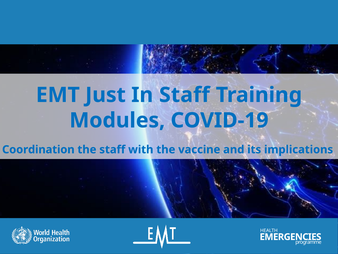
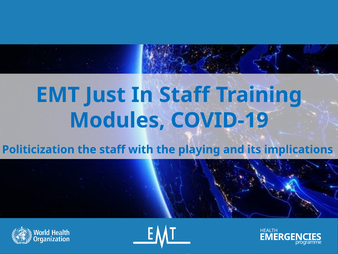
Coordination: Coordination -> Politicization (38, 149)
vaccine: vaccine -> playing (199, 149)
